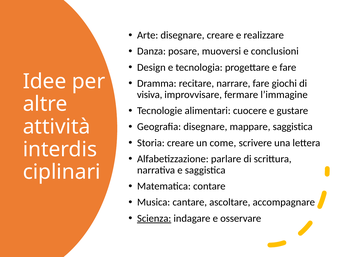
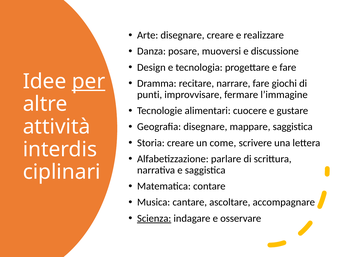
conclusioni: conclusioni -> discussione (275, 51)
per underline: none -> present (89, 81)
visiva: visiva -> punti (150, 95)
